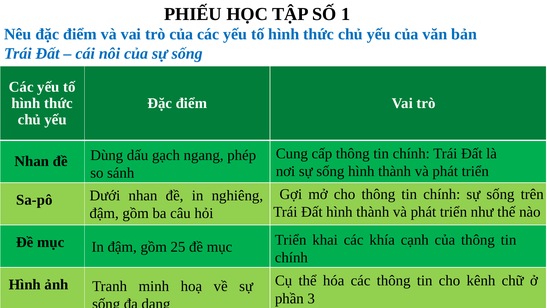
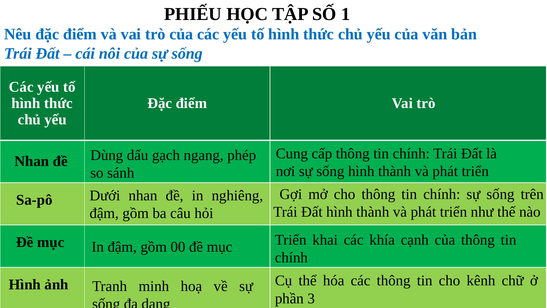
25: 25 -> 00 (178, 247)
